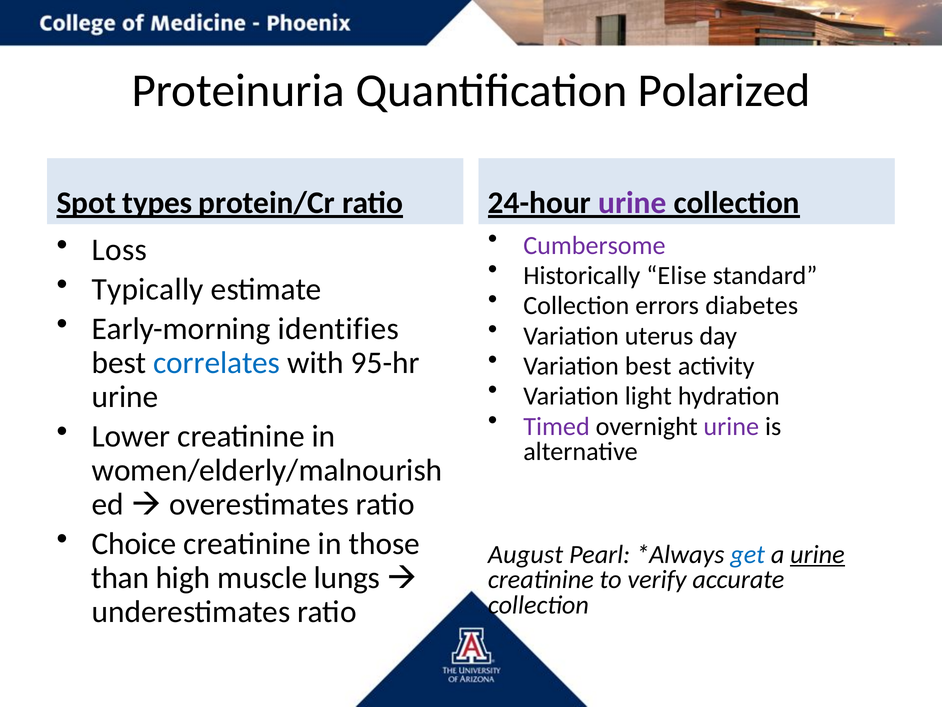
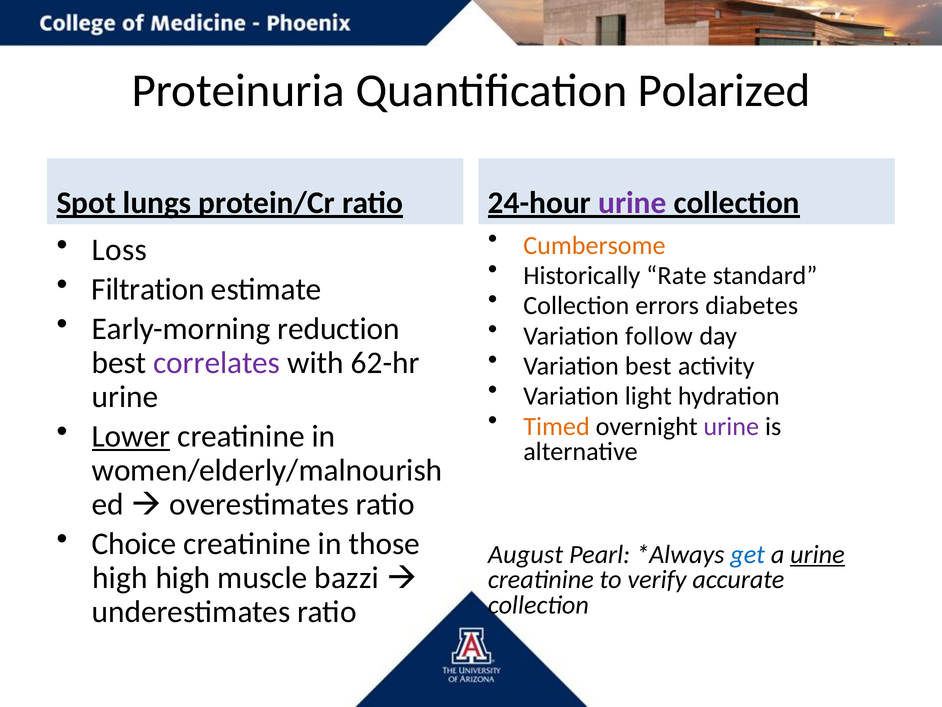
types: types -> lungs (157, 203)
Cumbersome colour: purple -> orange (594, 245)
Elise: Elise -> Rate (676, 275)
Typically: Typically -> Filtration (148, 289)
identifies: identifies -> reduction (339, 329)
uterus: uterus -> follow (659, 336)
correlates colour: blue -> purple (217, 363)
95-hr: 95-hr -> 62-hr (385, 363)
Timed colour: purple -> orange (557, 426)
Lower underline: none -> present (131, 436)
than: than -> high (120, 577)
lungs: lungs -> bazzi (347, 577)
